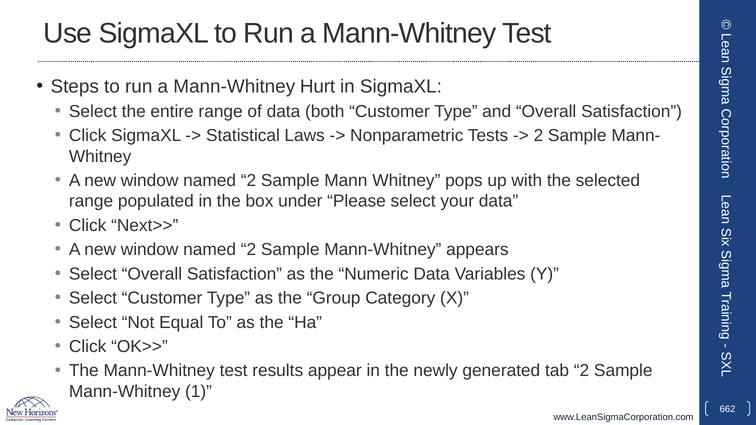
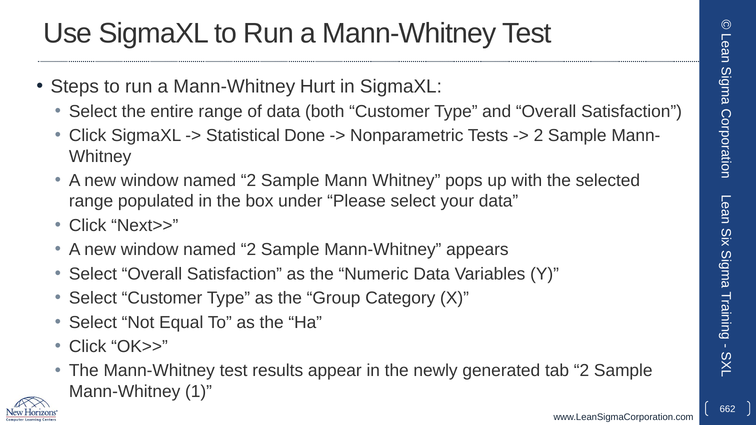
Laws: Laws -> Done (305, 136)
